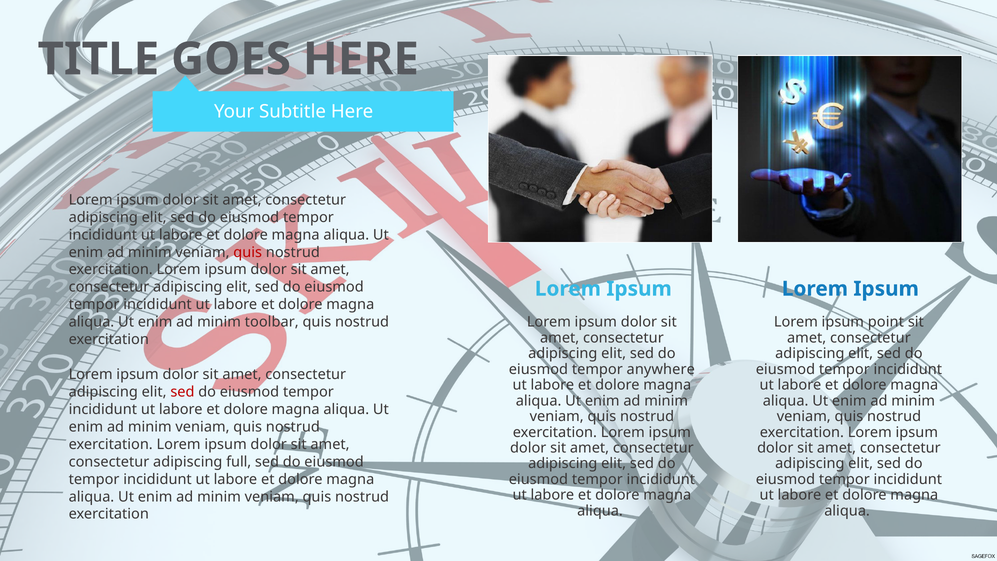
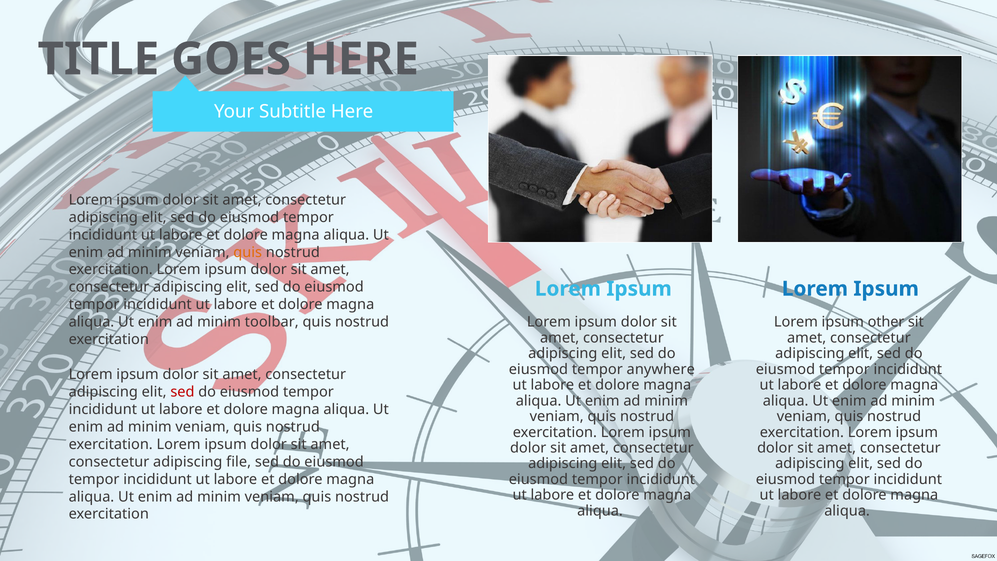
quis colour: red -> orange (248, 252)
point: point -> other (886, 322)
full: full -> file (239, 462)
